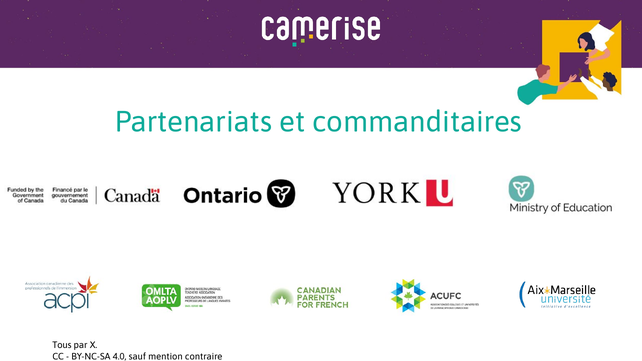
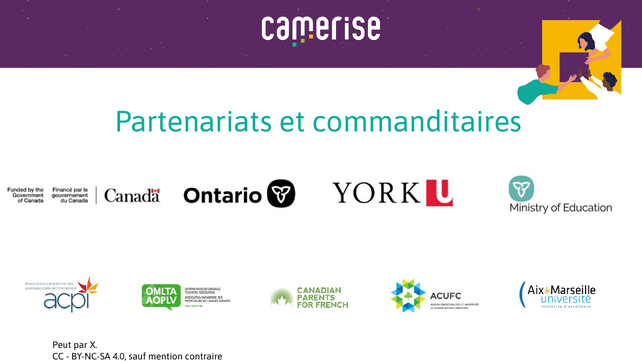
Tous: Tous -> Peut (62, 346)
